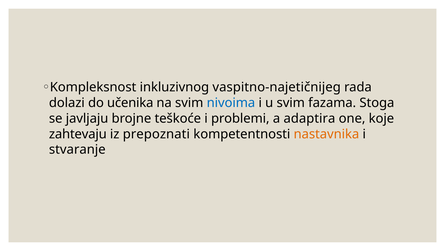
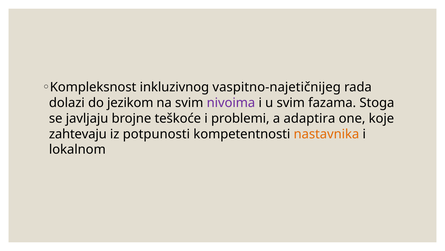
učenika: učenika -> jezikom (130, 103)
nivoima colour: blue -> purple (231, 103)
prepoznati: prepoznati -> potpunosti (156, 134)
stvaranje: stvaranje -> lokalnom (77, 149)
